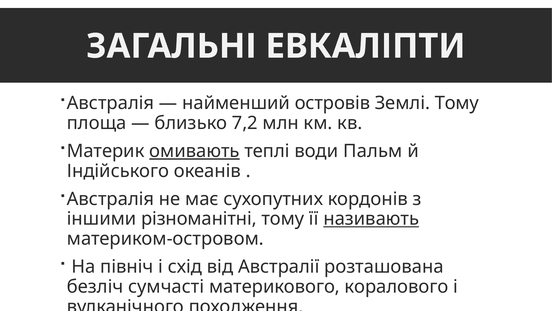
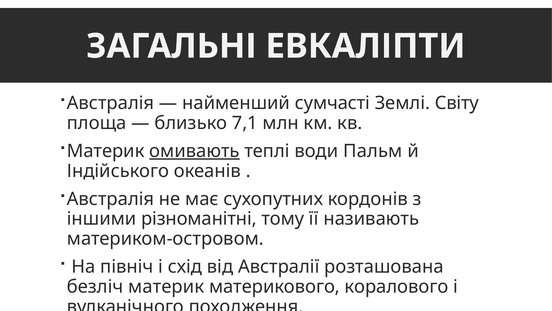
островів: островів -> сумчасті (332, 103)
Землі Тому: Тому -> Світу (457, 103)
7,2: 7,2 -> 7,1 (245, 123)
називають underline: present -> none (371, 219)
безліч сумчасті: сумчасті -> материк (166, 286)
